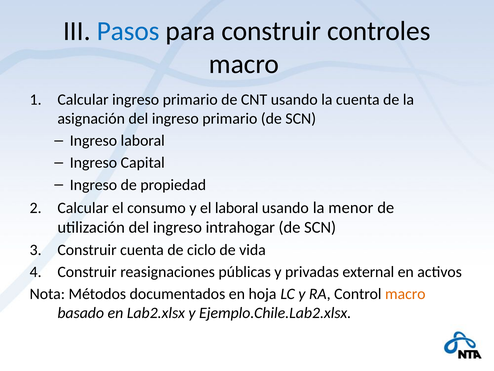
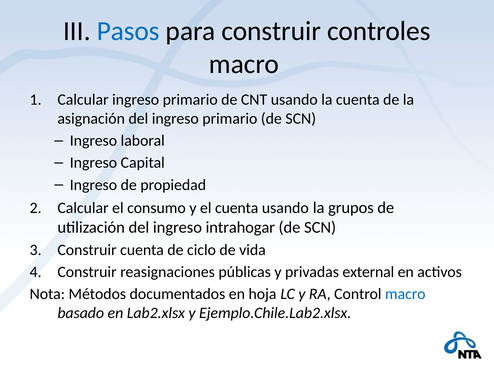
el laboral: laboral -> cuenta (237, 208)
menor: menor -> grupos (351, 207)
macro colour: orange -> blue (405, 294)
